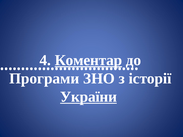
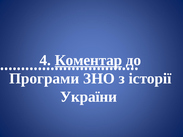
України underline: present -> none (89, 97)
